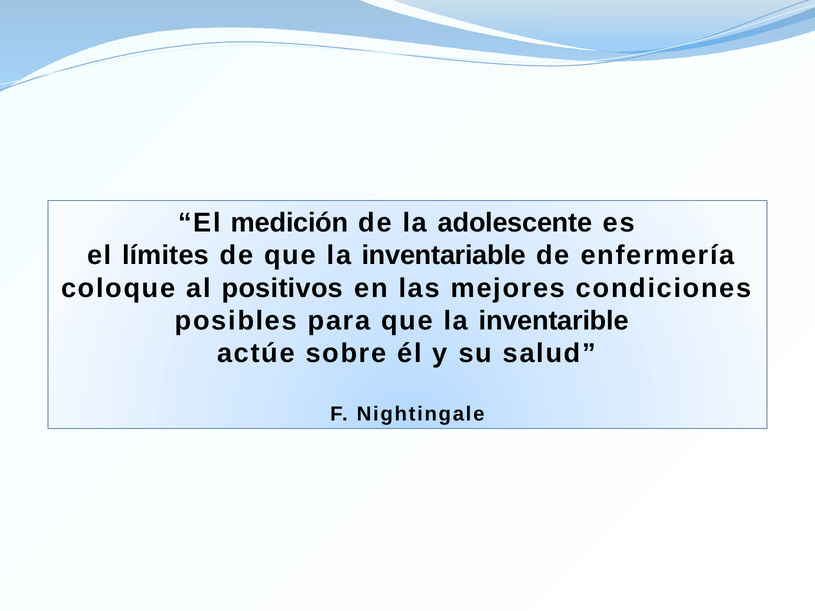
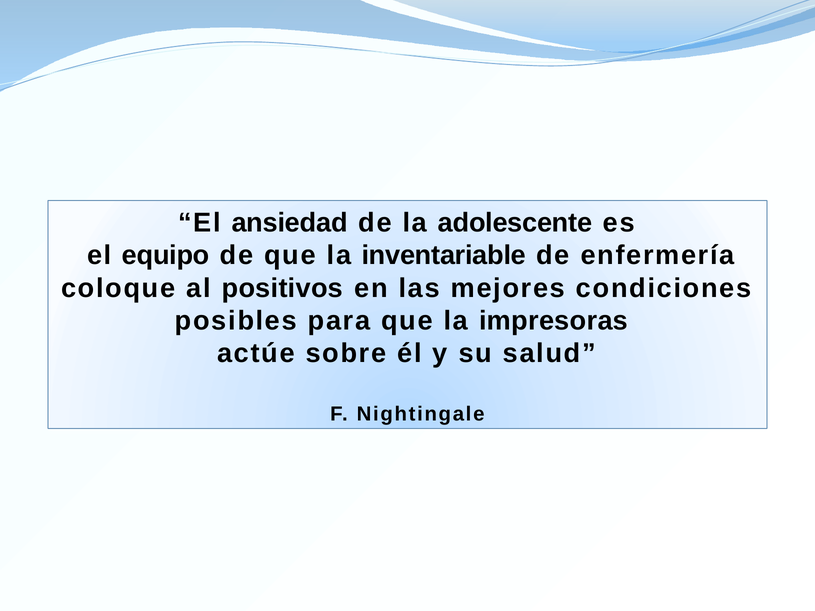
medición: medición -> ansiedad (290, 223)
límites: límites -> equipo (166, 256)
inventarible: inventarible -> impresoras (554, 321)
